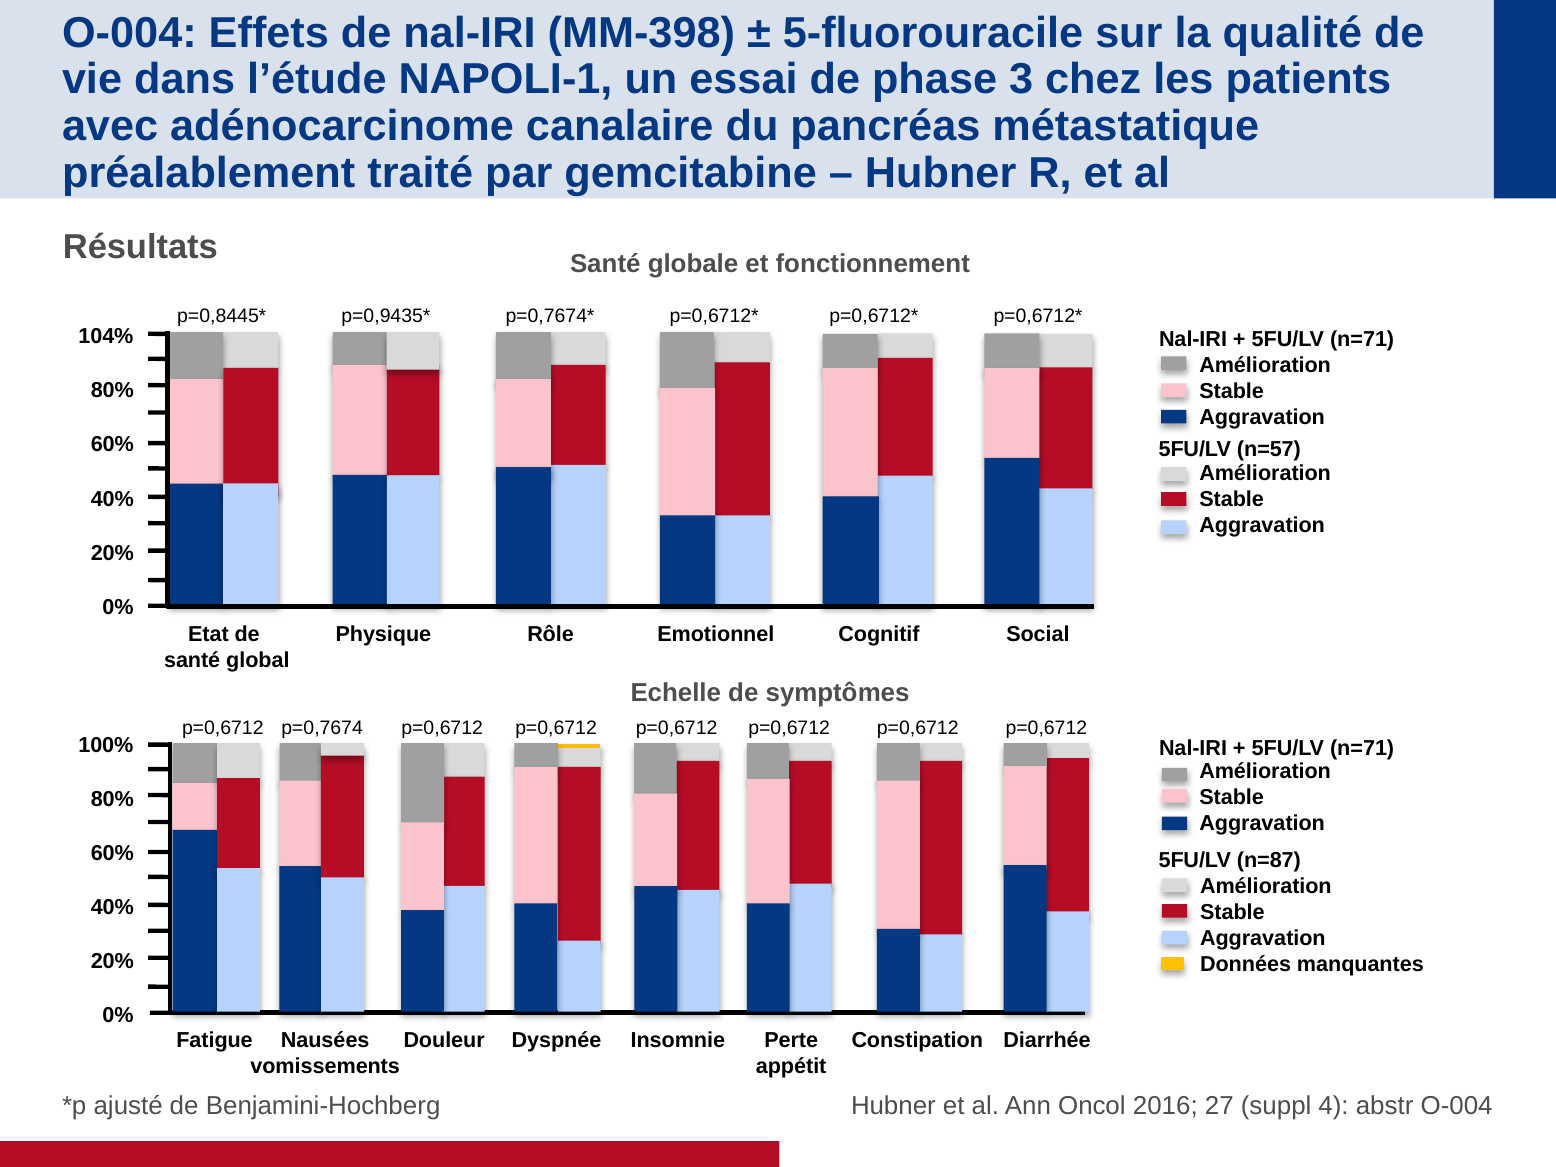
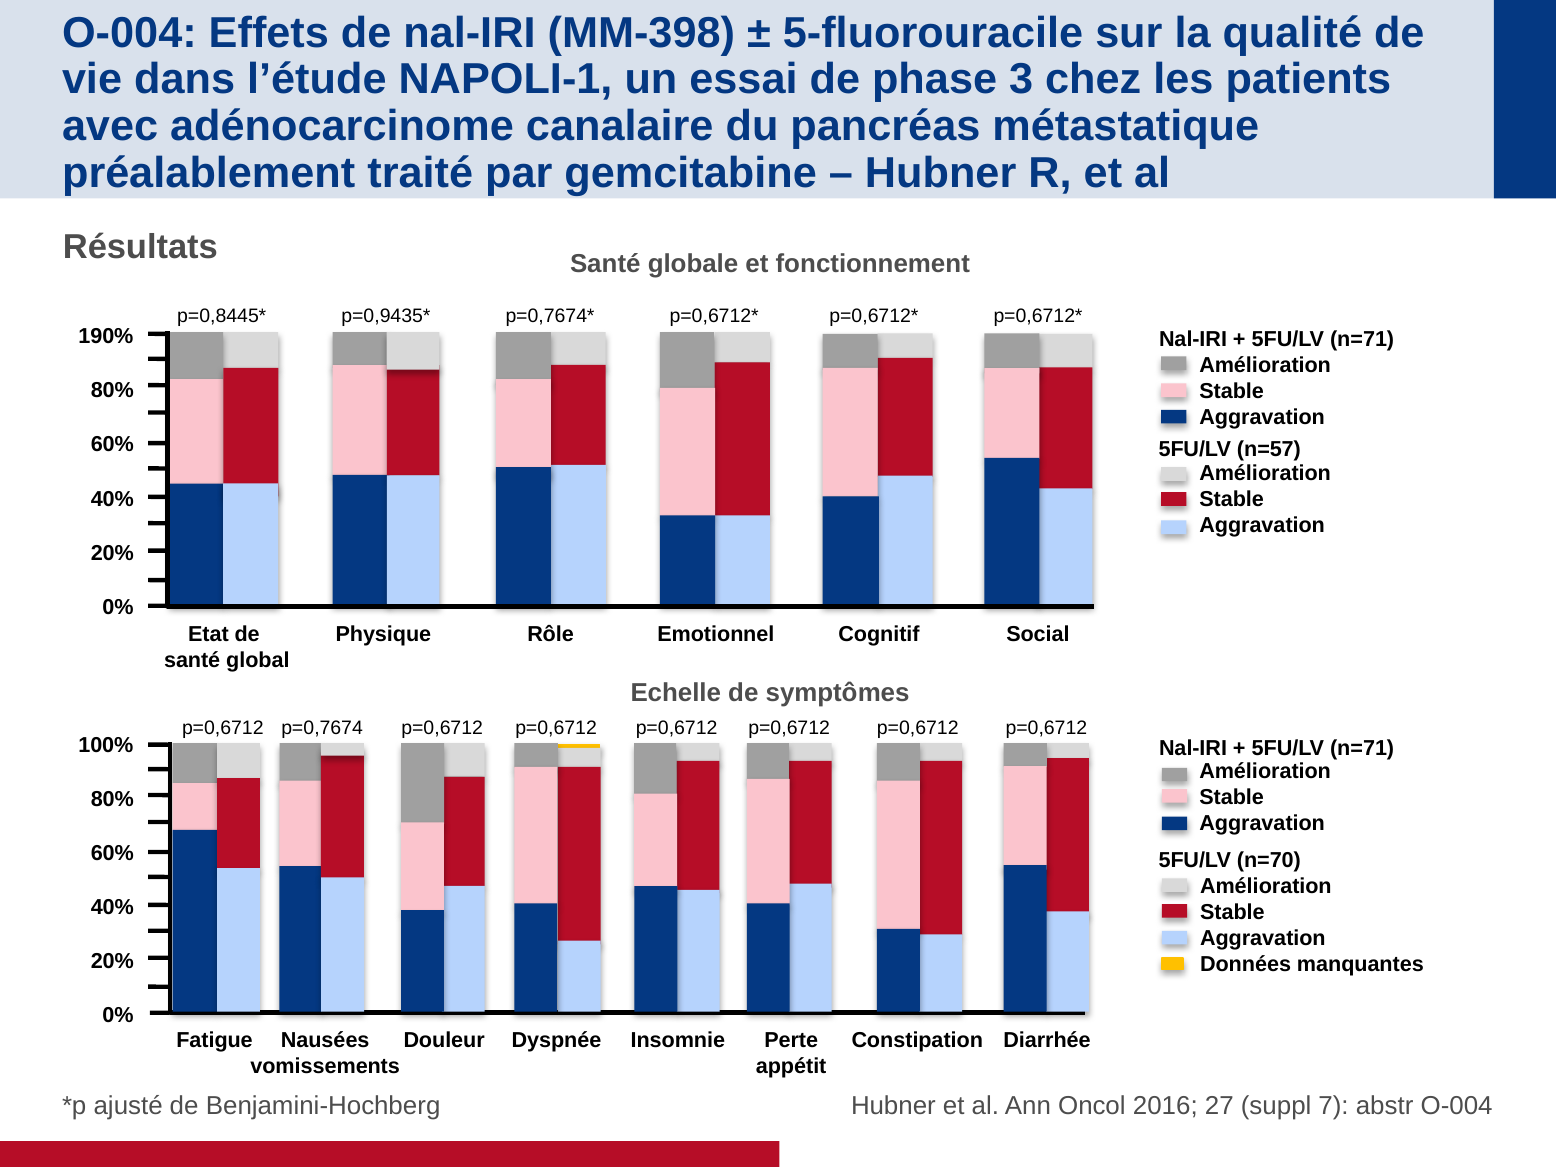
104%: 104% -> 190% (106, 336)
n=87: n=87 -> n=70 (1269, 861)
4: 4 -> 7 (1334, 1106)
